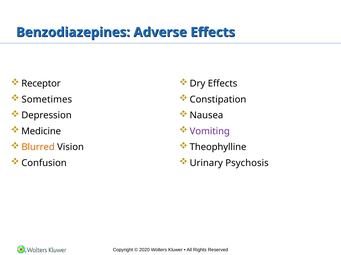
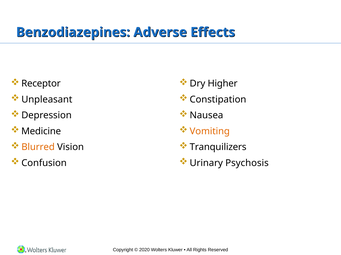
Dry Effects: Effects -> Higher (223, 84)
Sometimes: Sometimes -> Unpleasant (47, 100)
Vomiting colour: purple -> orange (210, 132)
Theophylline: Theophylline -> Tranquilizers (218, 147)
